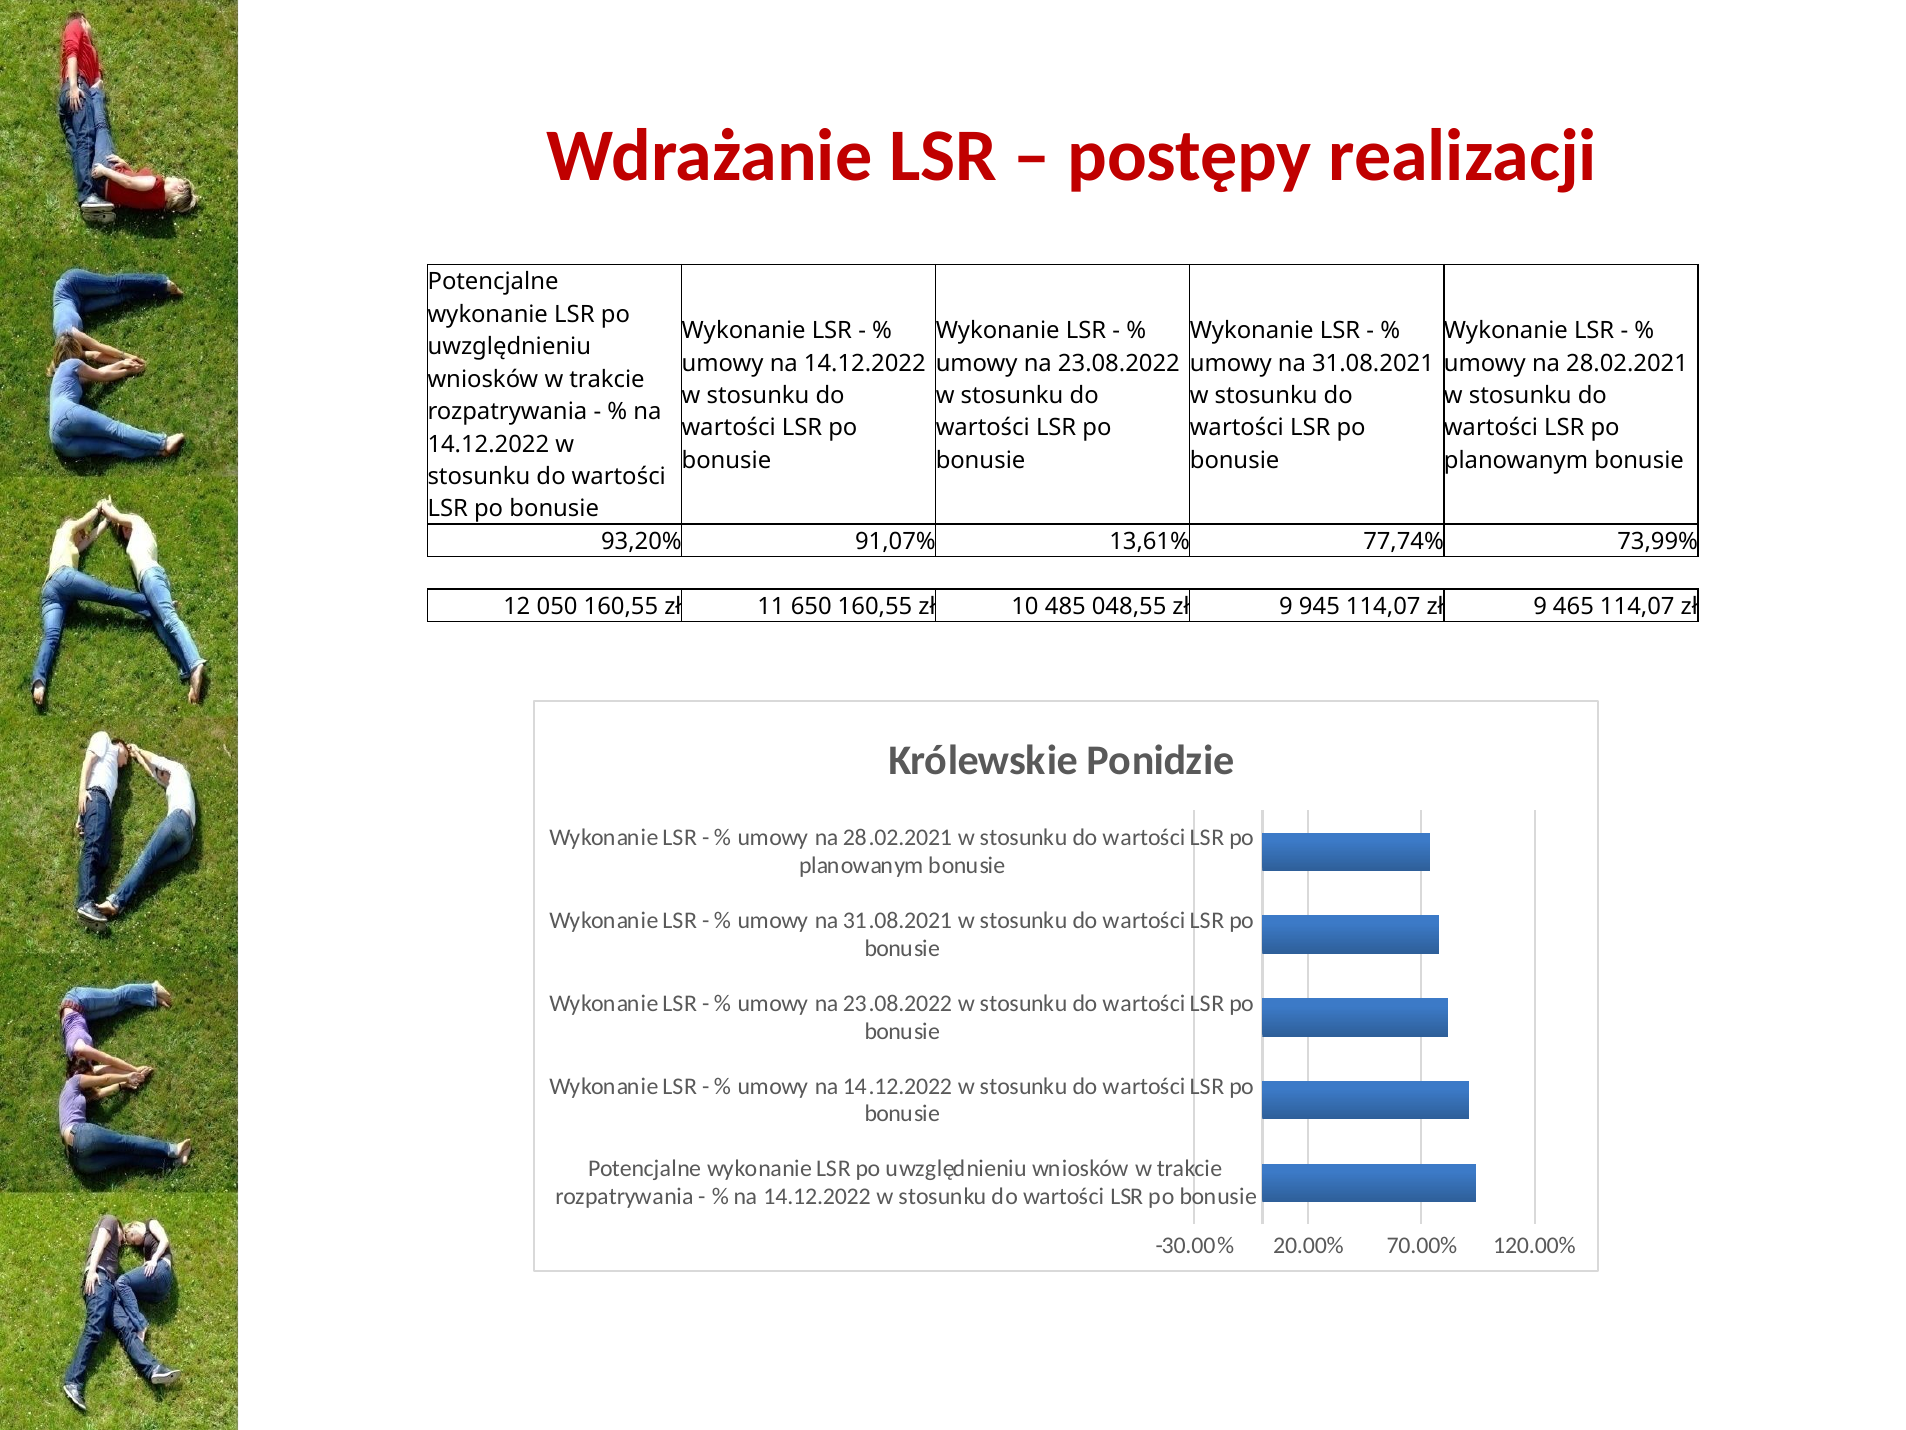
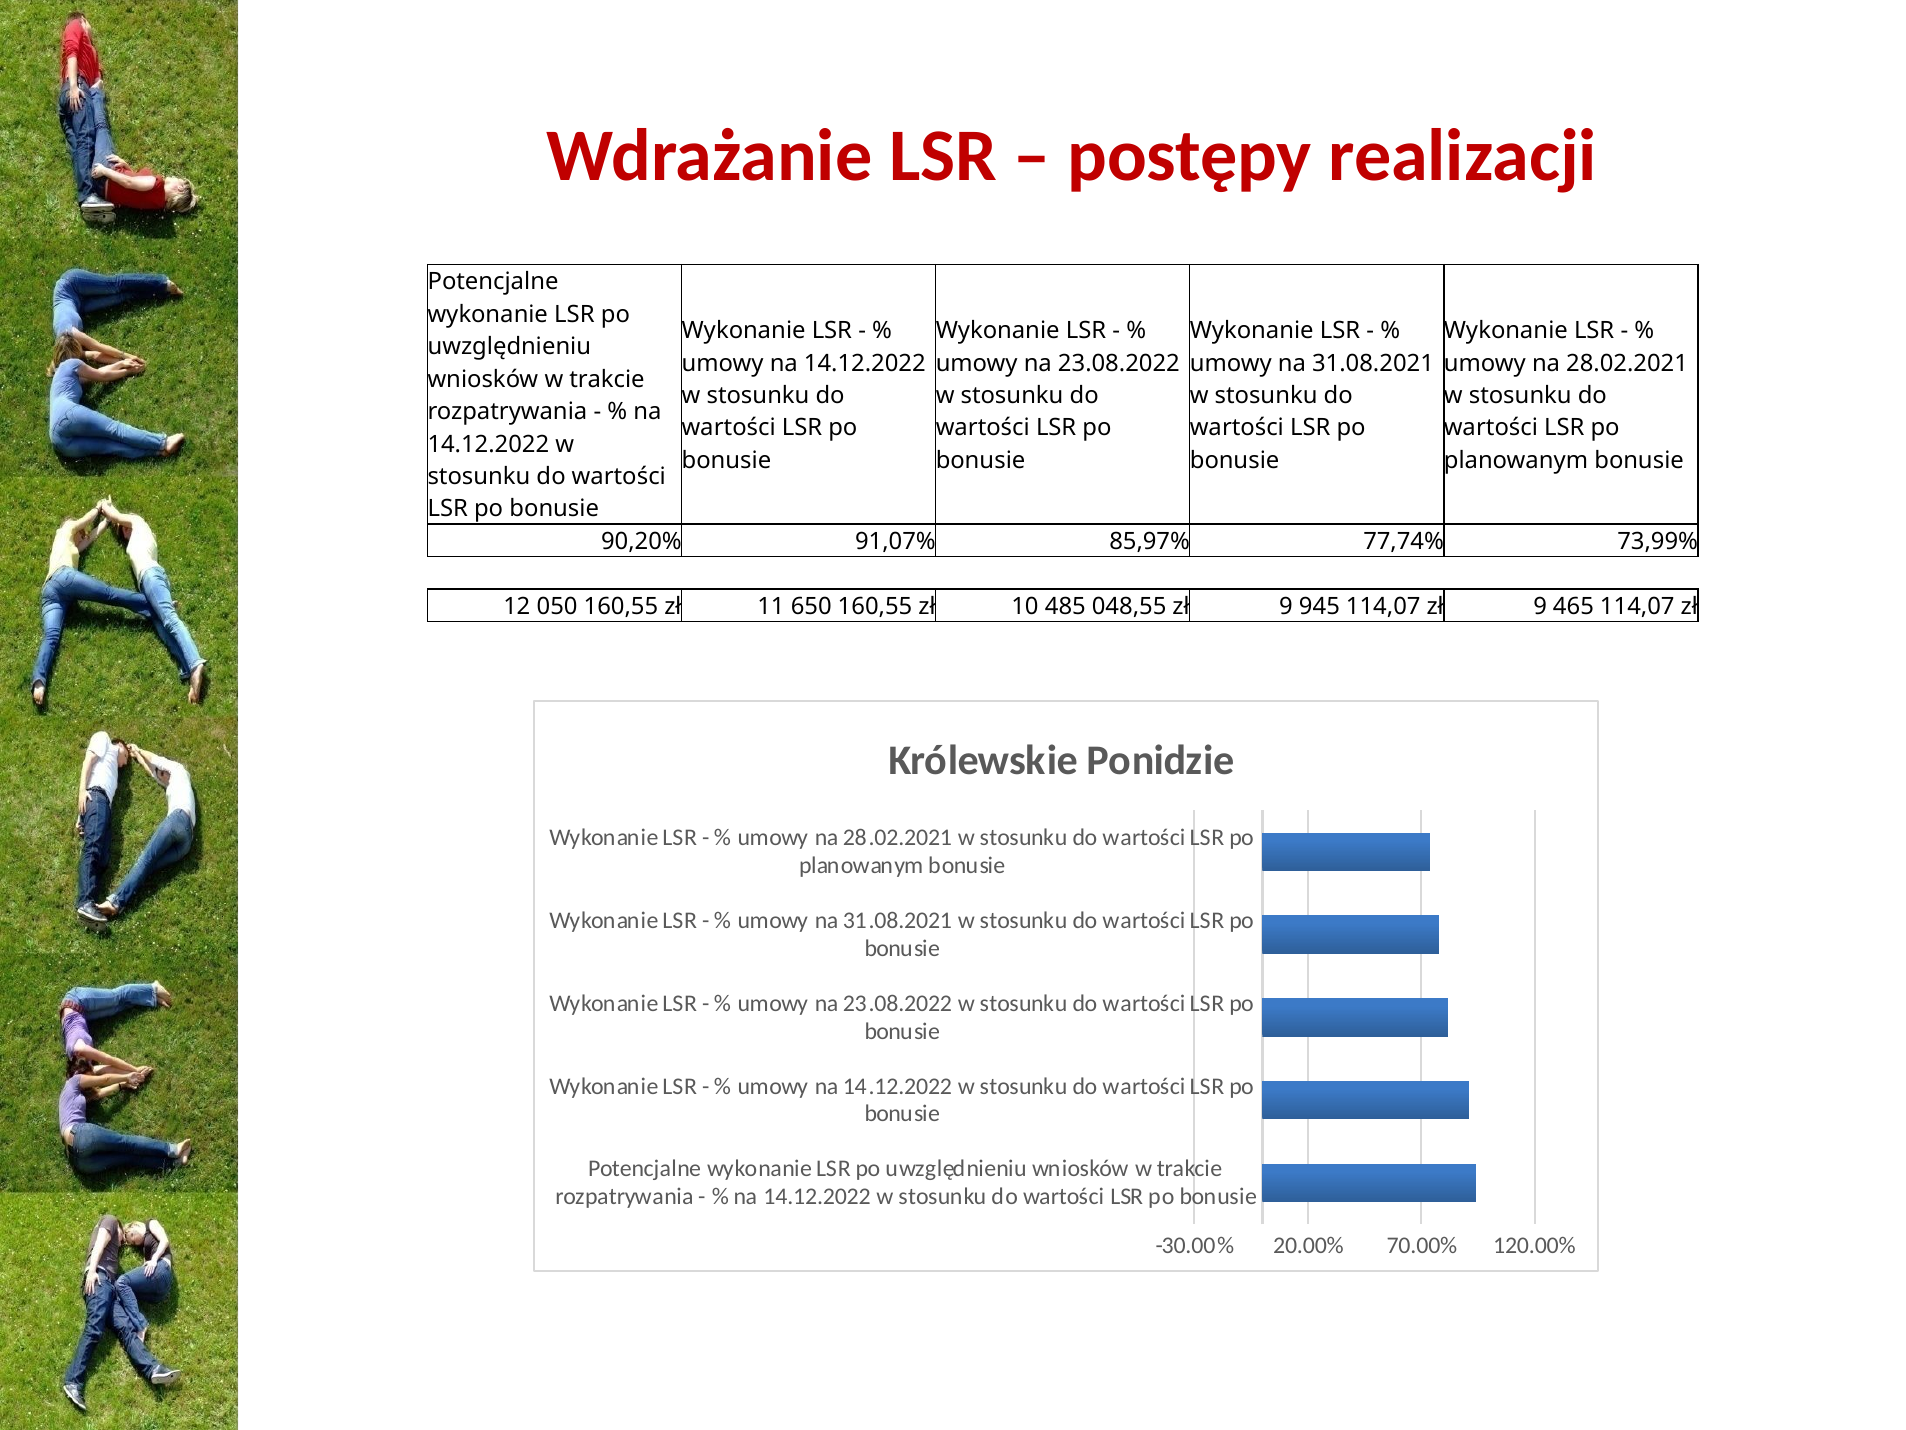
93,20%: 93,20% -> 90,20% (641, 541)
13,61%: 13,61% -> 85,97% (1150, 541)
